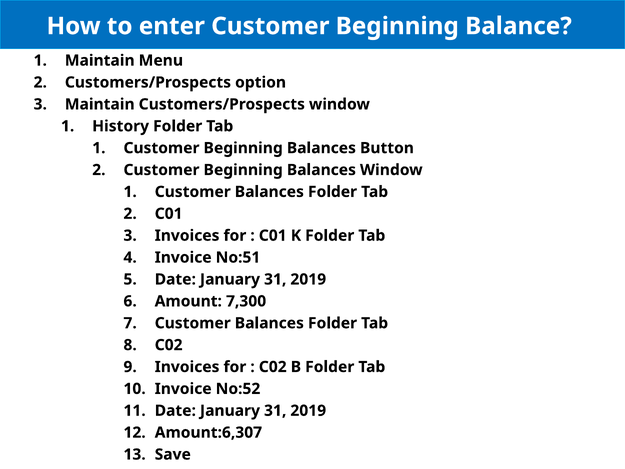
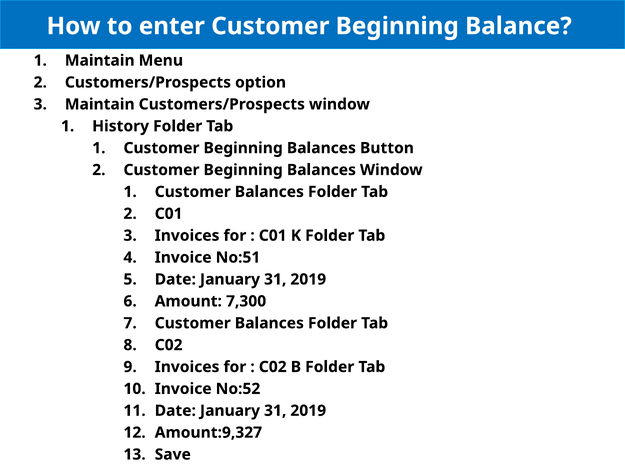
Amount:6,307: Amount:6,307 -> Amount:9,327 (208, 432)
